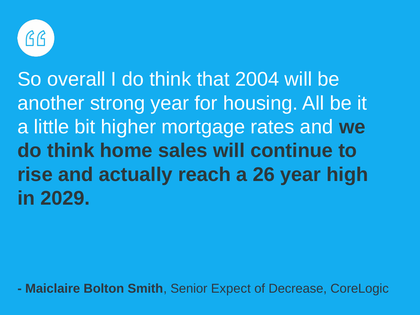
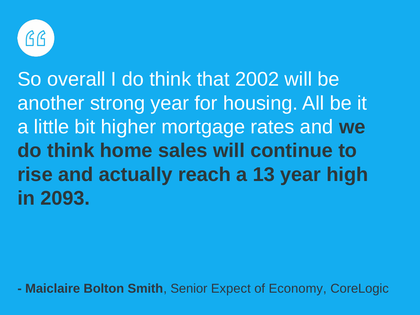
2004: 2004 -> 2002 (257, 79)
26: 26 -> 13 (264, 175)
2029: 2029 -> 2093 (65, 198)
Decrease: Decrease -> Economy (298, 289)
